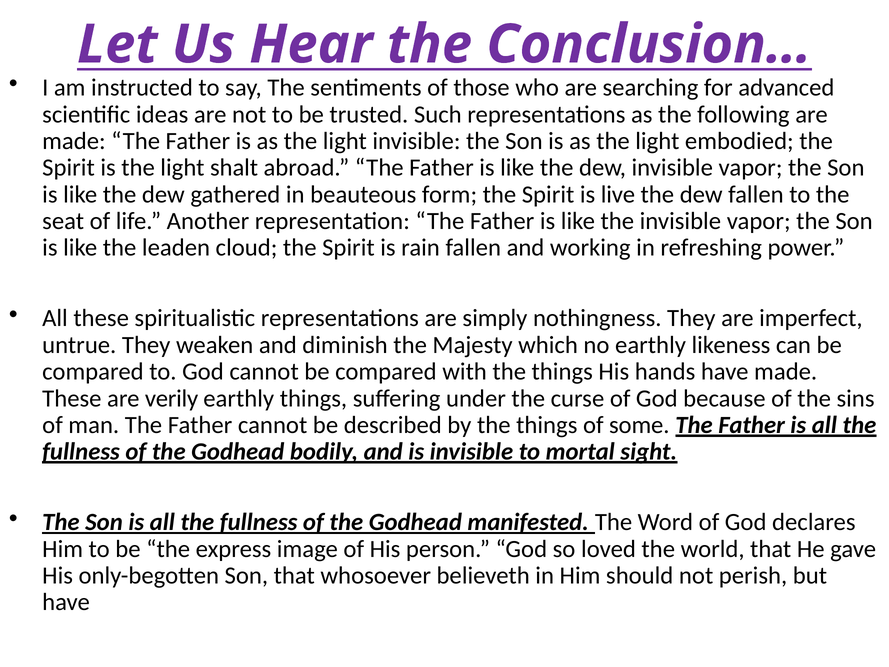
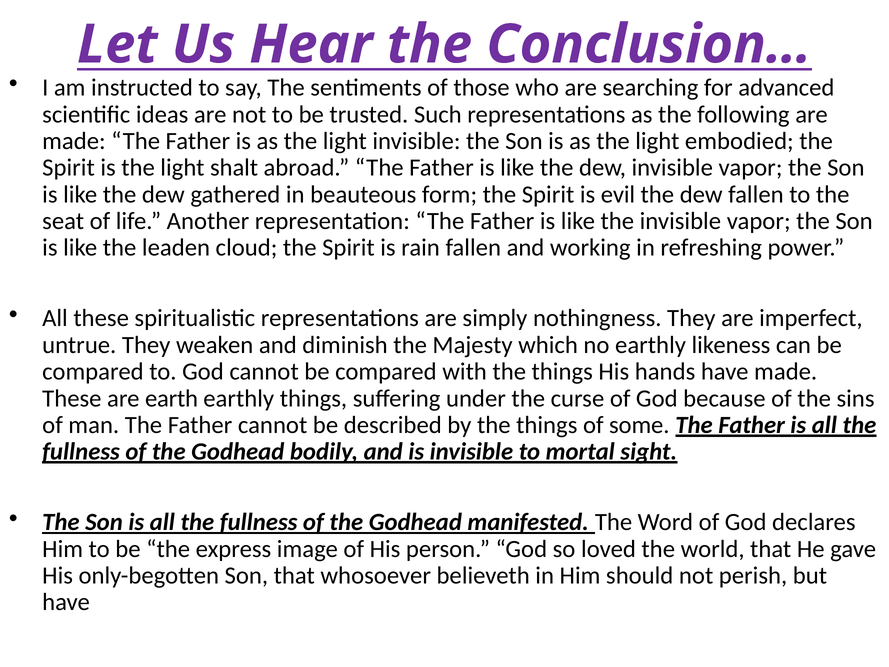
live: live -> evil (618, 194)
verily: verily -> earth (172, 398)
